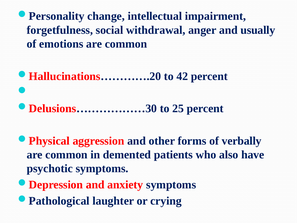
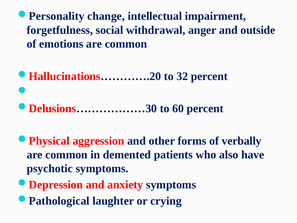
usually: usually -> outside (258, 30)
42: 42 -> 32 (182, 76)
25: 25 -> 60 (178, 108)
